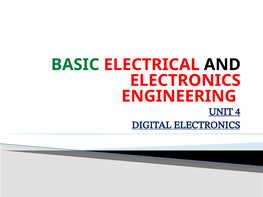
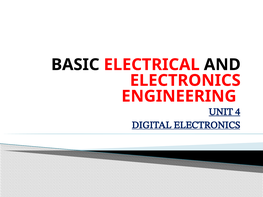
BASIC colour: green -> black (75, 65)
